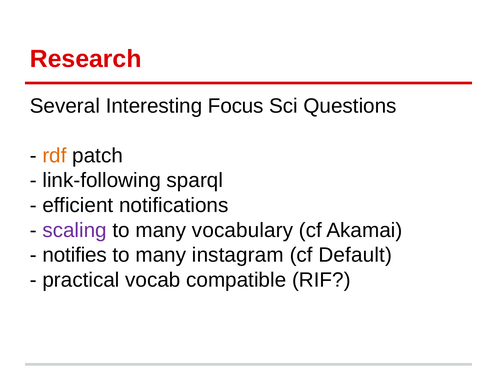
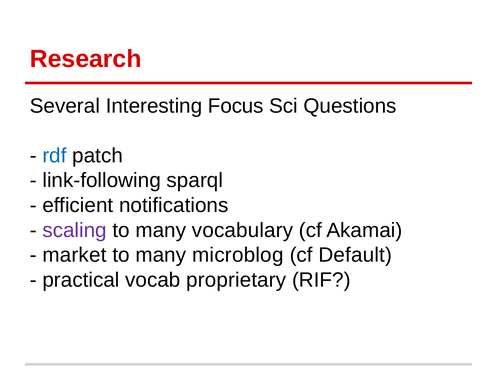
rdf colour: orange -> blue (54, 156)
notifies: notifies -> market (75, 255)
instagram: instagram -> microblog (238, 255)
compatible: compatible -> proprietary (236, 280)
